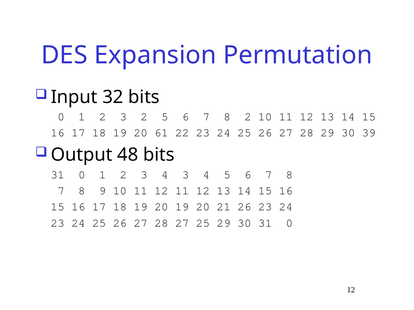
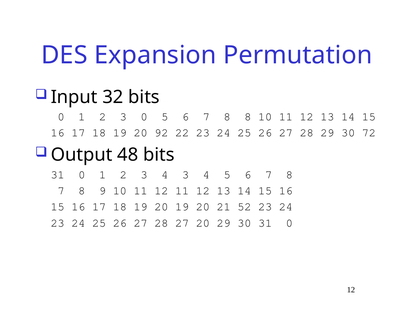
3 2: 2 -> 0 (144, 117)
8 2: 2 -> 8 (248, 117)
61: 61 -> 92 (161, 133)
39: 39 -> 72 (369, 133)
21 26: 26 -> 52 (244, 207)
27 25: 25 -> 20 (203, 223)
